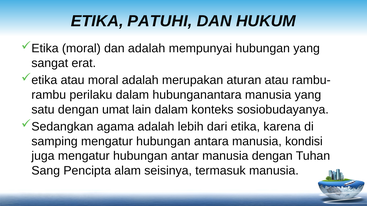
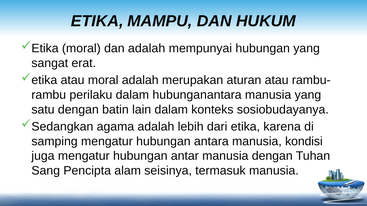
PATUHI: PATUHI -> MAMPU (160, 21)
umat: umat -> batin (115, 110)
